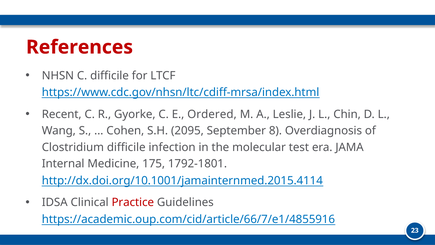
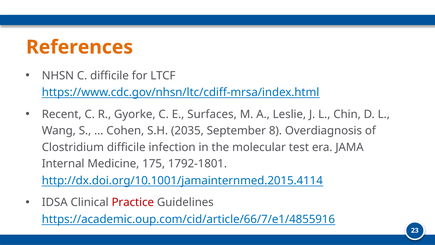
References colour: red -> orange (80, 47)
Ordered: Ordered -> Surfaces (212, 114)
2095: 2095 -> 2035 (187, 131)
